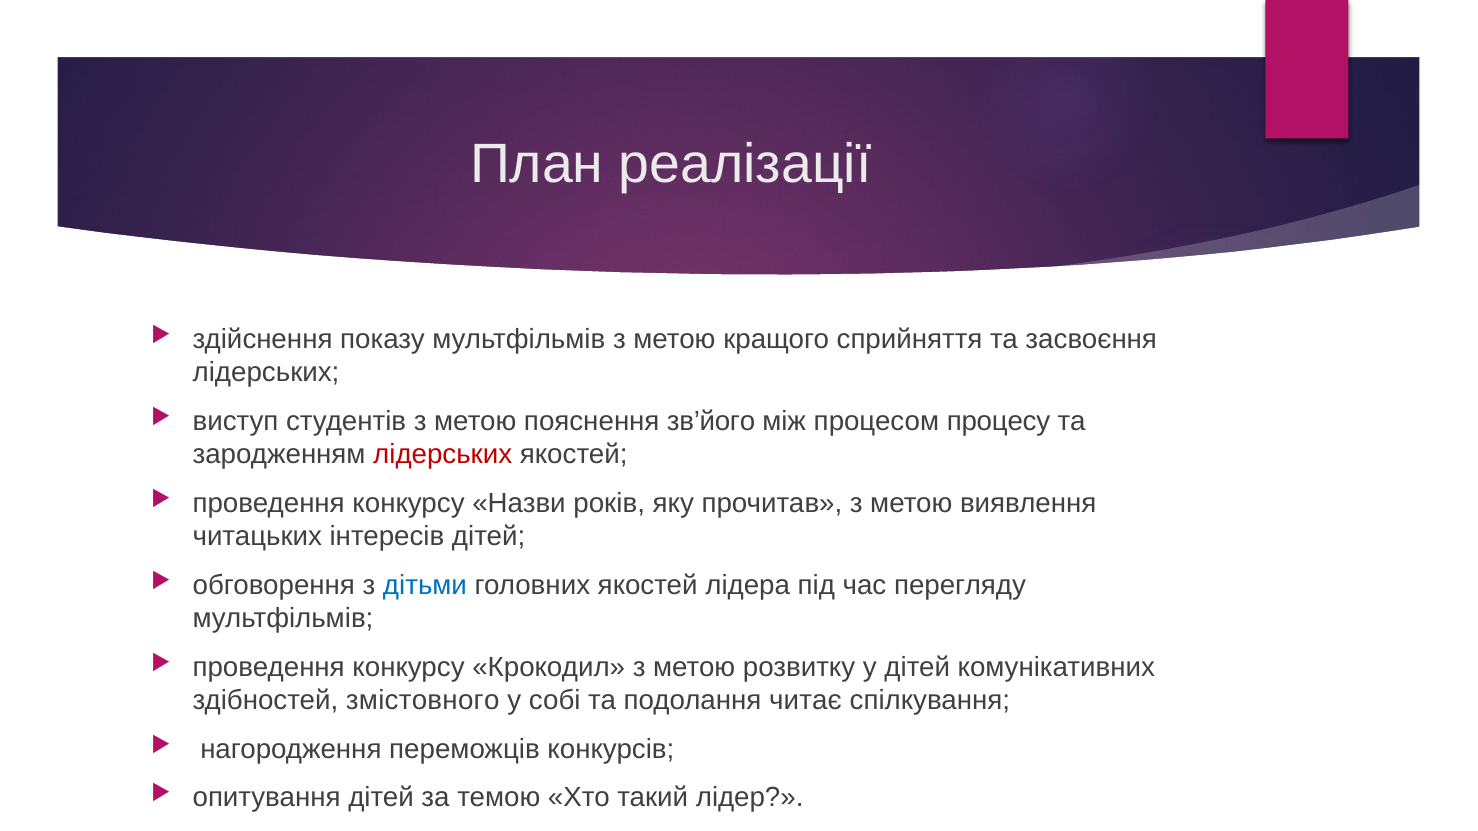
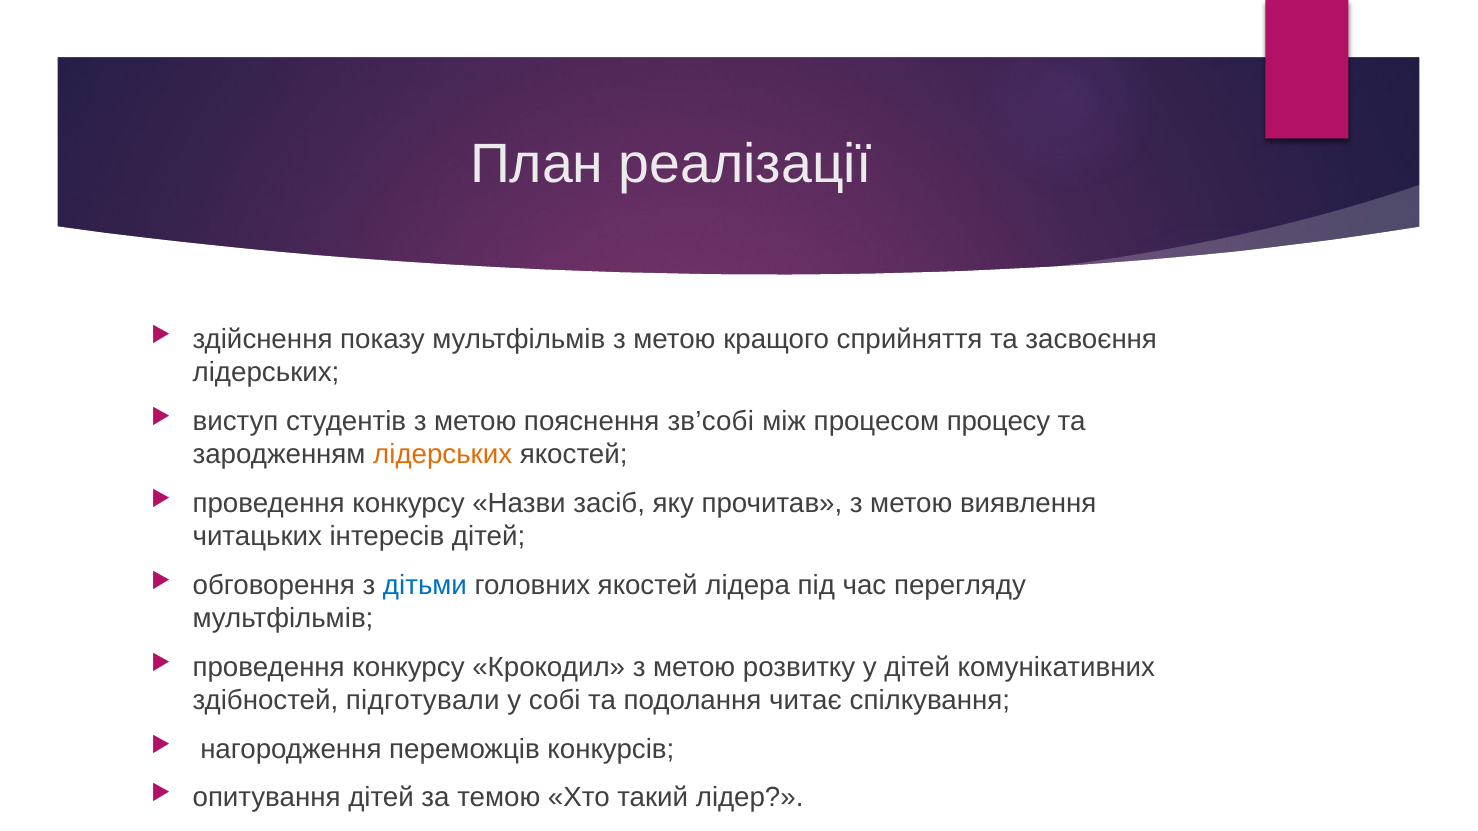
зв’його: зв’його -> зв’собі (711, 422)
лідерських colour: red -> orange (443, 455)
років: років -> засіб (609, 504)
змістовного: змістовного -> підготували (423, 701)
